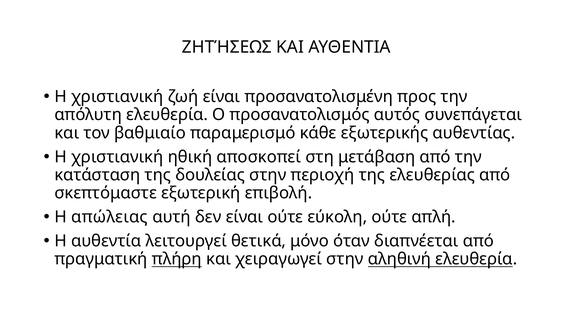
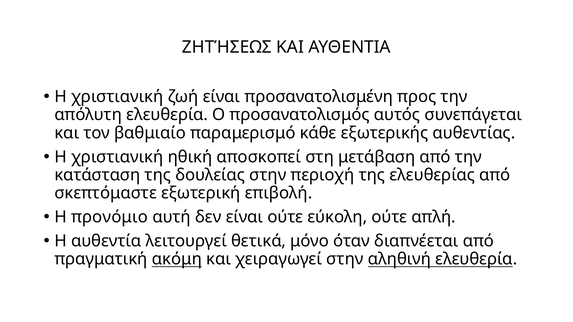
απώλειας: απώλειας -> προνόμιο (110, 217)
πλήρη: πλήρη -> ακόμη (177, 259)
